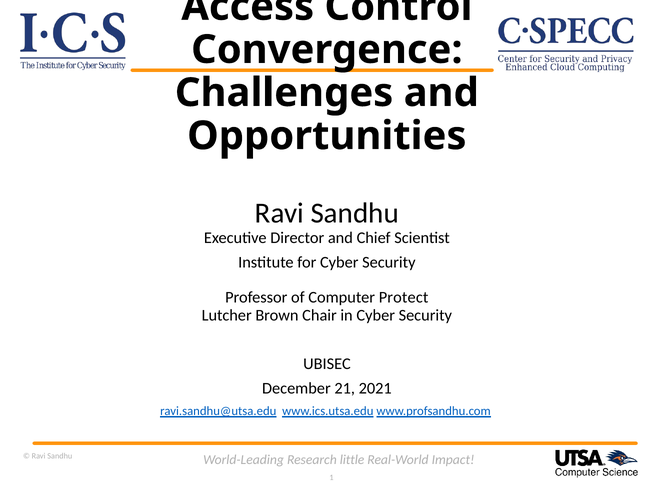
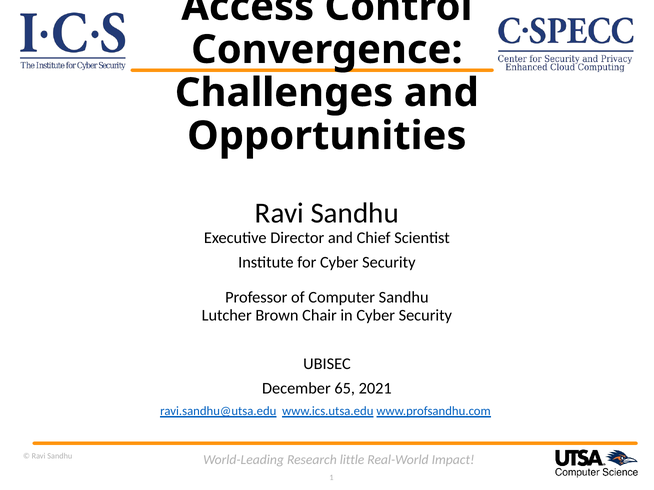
Computer Protect: Protect -> Sandhu (404, 298)
21: 21 -> 65 (345, 389)
